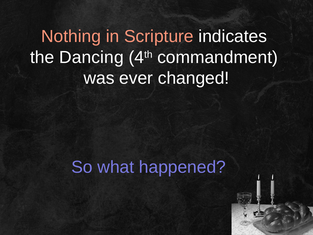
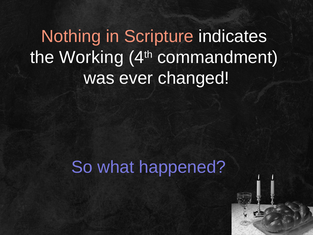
Dancing: Dancing -> Working (91, 57)
